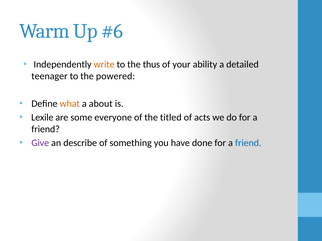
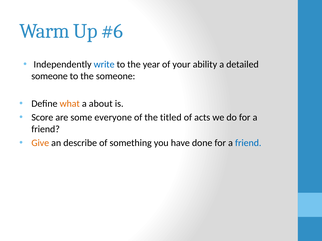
write colour: orange -> blue (104, 65)
thus: thus -> year (151, 65)
teenager: teenager -> someone (50, 76)
the powered: powered -> someone (116, 76)
Lexile: Lexile -> Score (42, 118)
Give colour: purple -> orange (40, 143)
